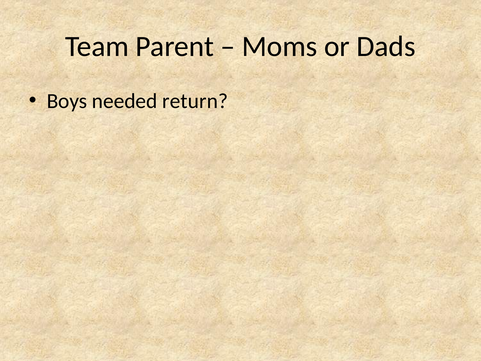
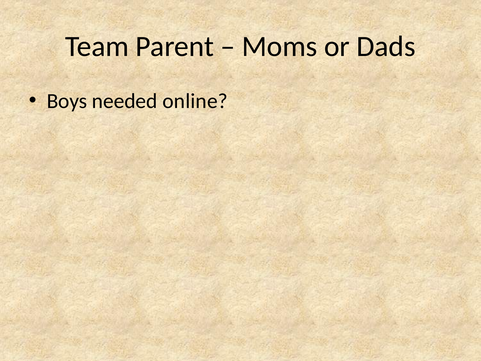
return: return -> online (195, 101)
